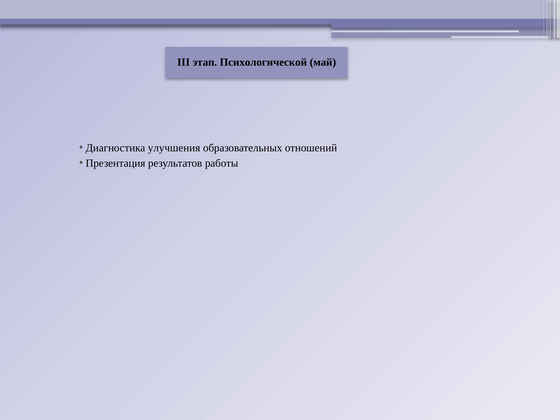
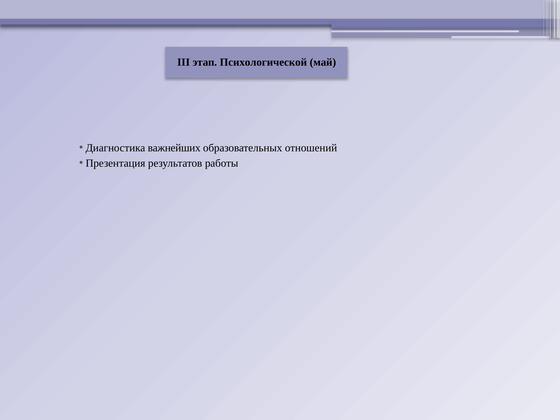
улучшения: улучшения -> важнейших (174, 148)
